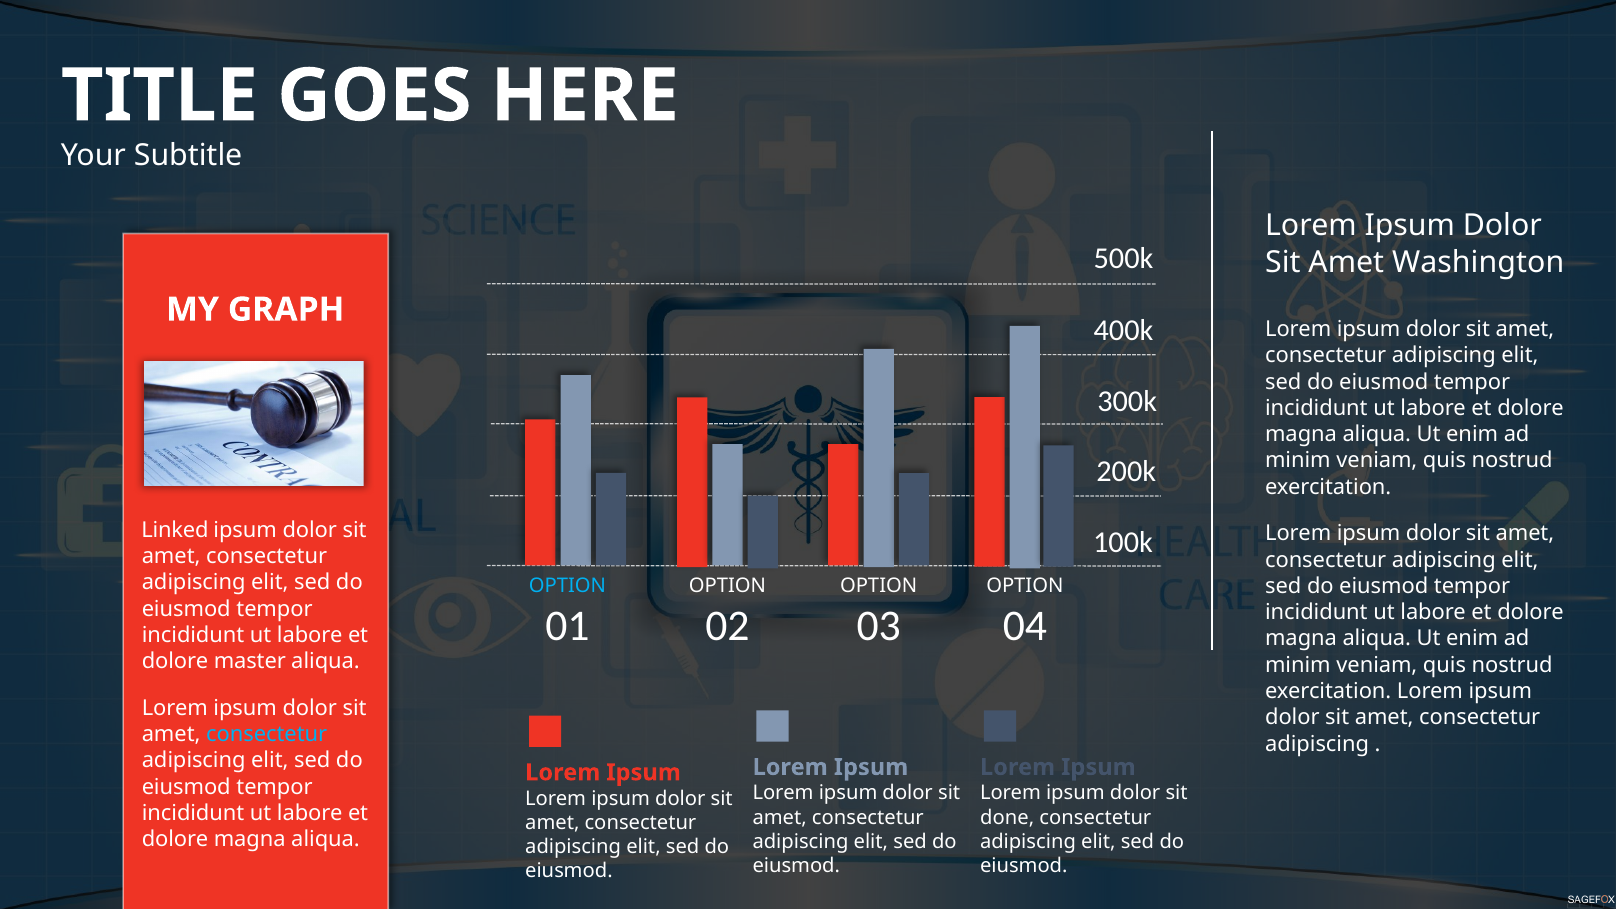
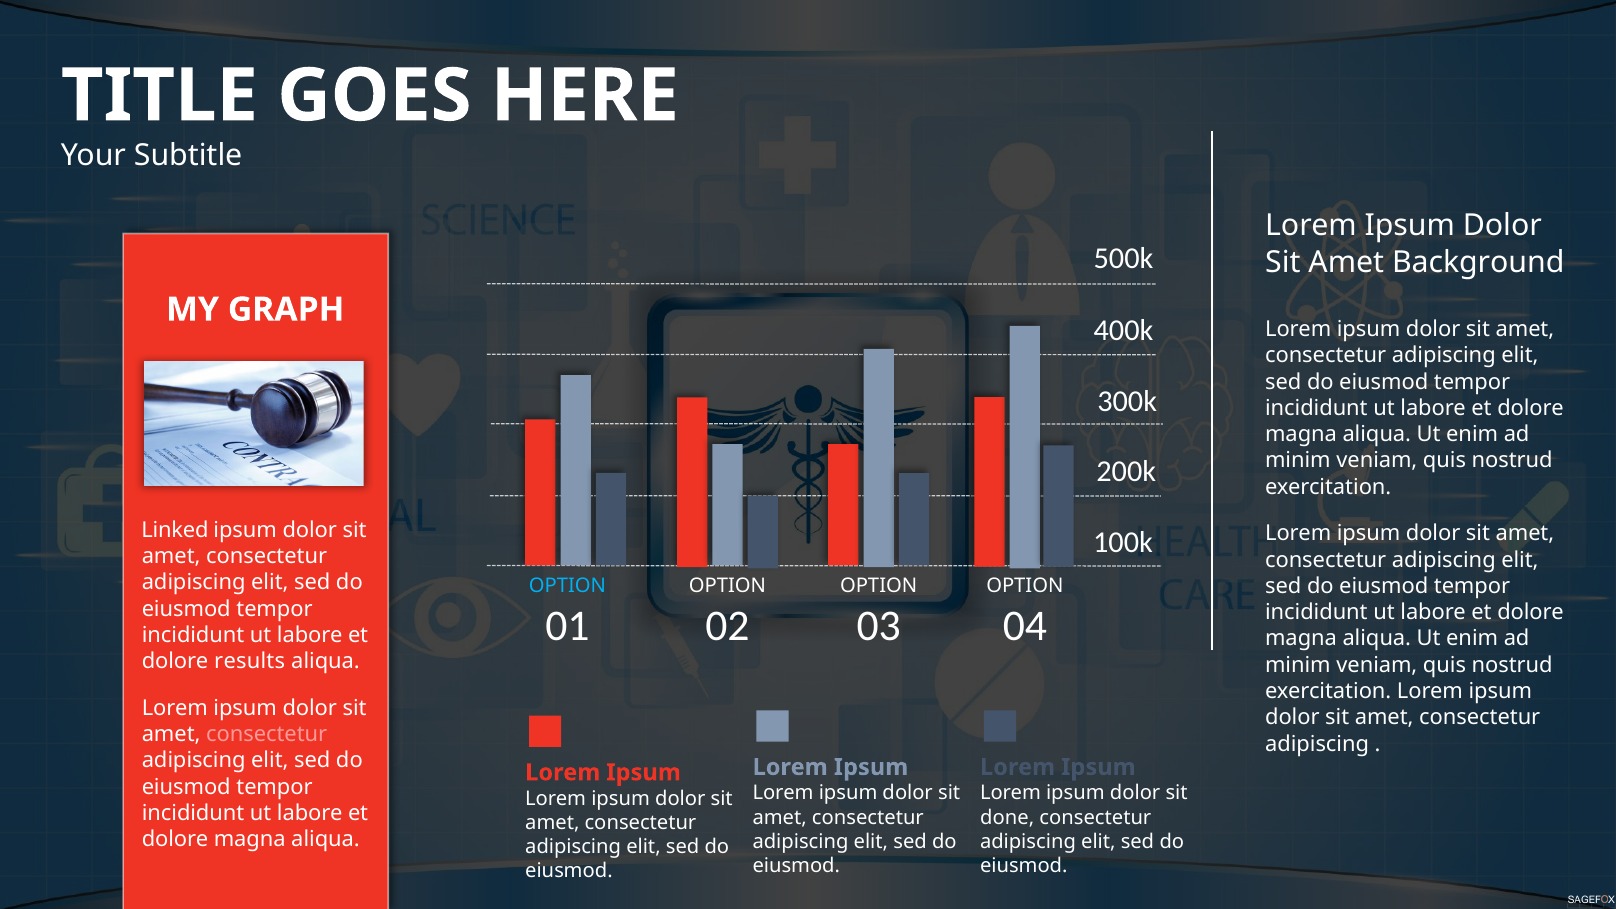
Washington: Washington -> Background (1478, 262)
master: master -> results (250, 661)
consectetur colour: light blue -> pink (267, 734)
